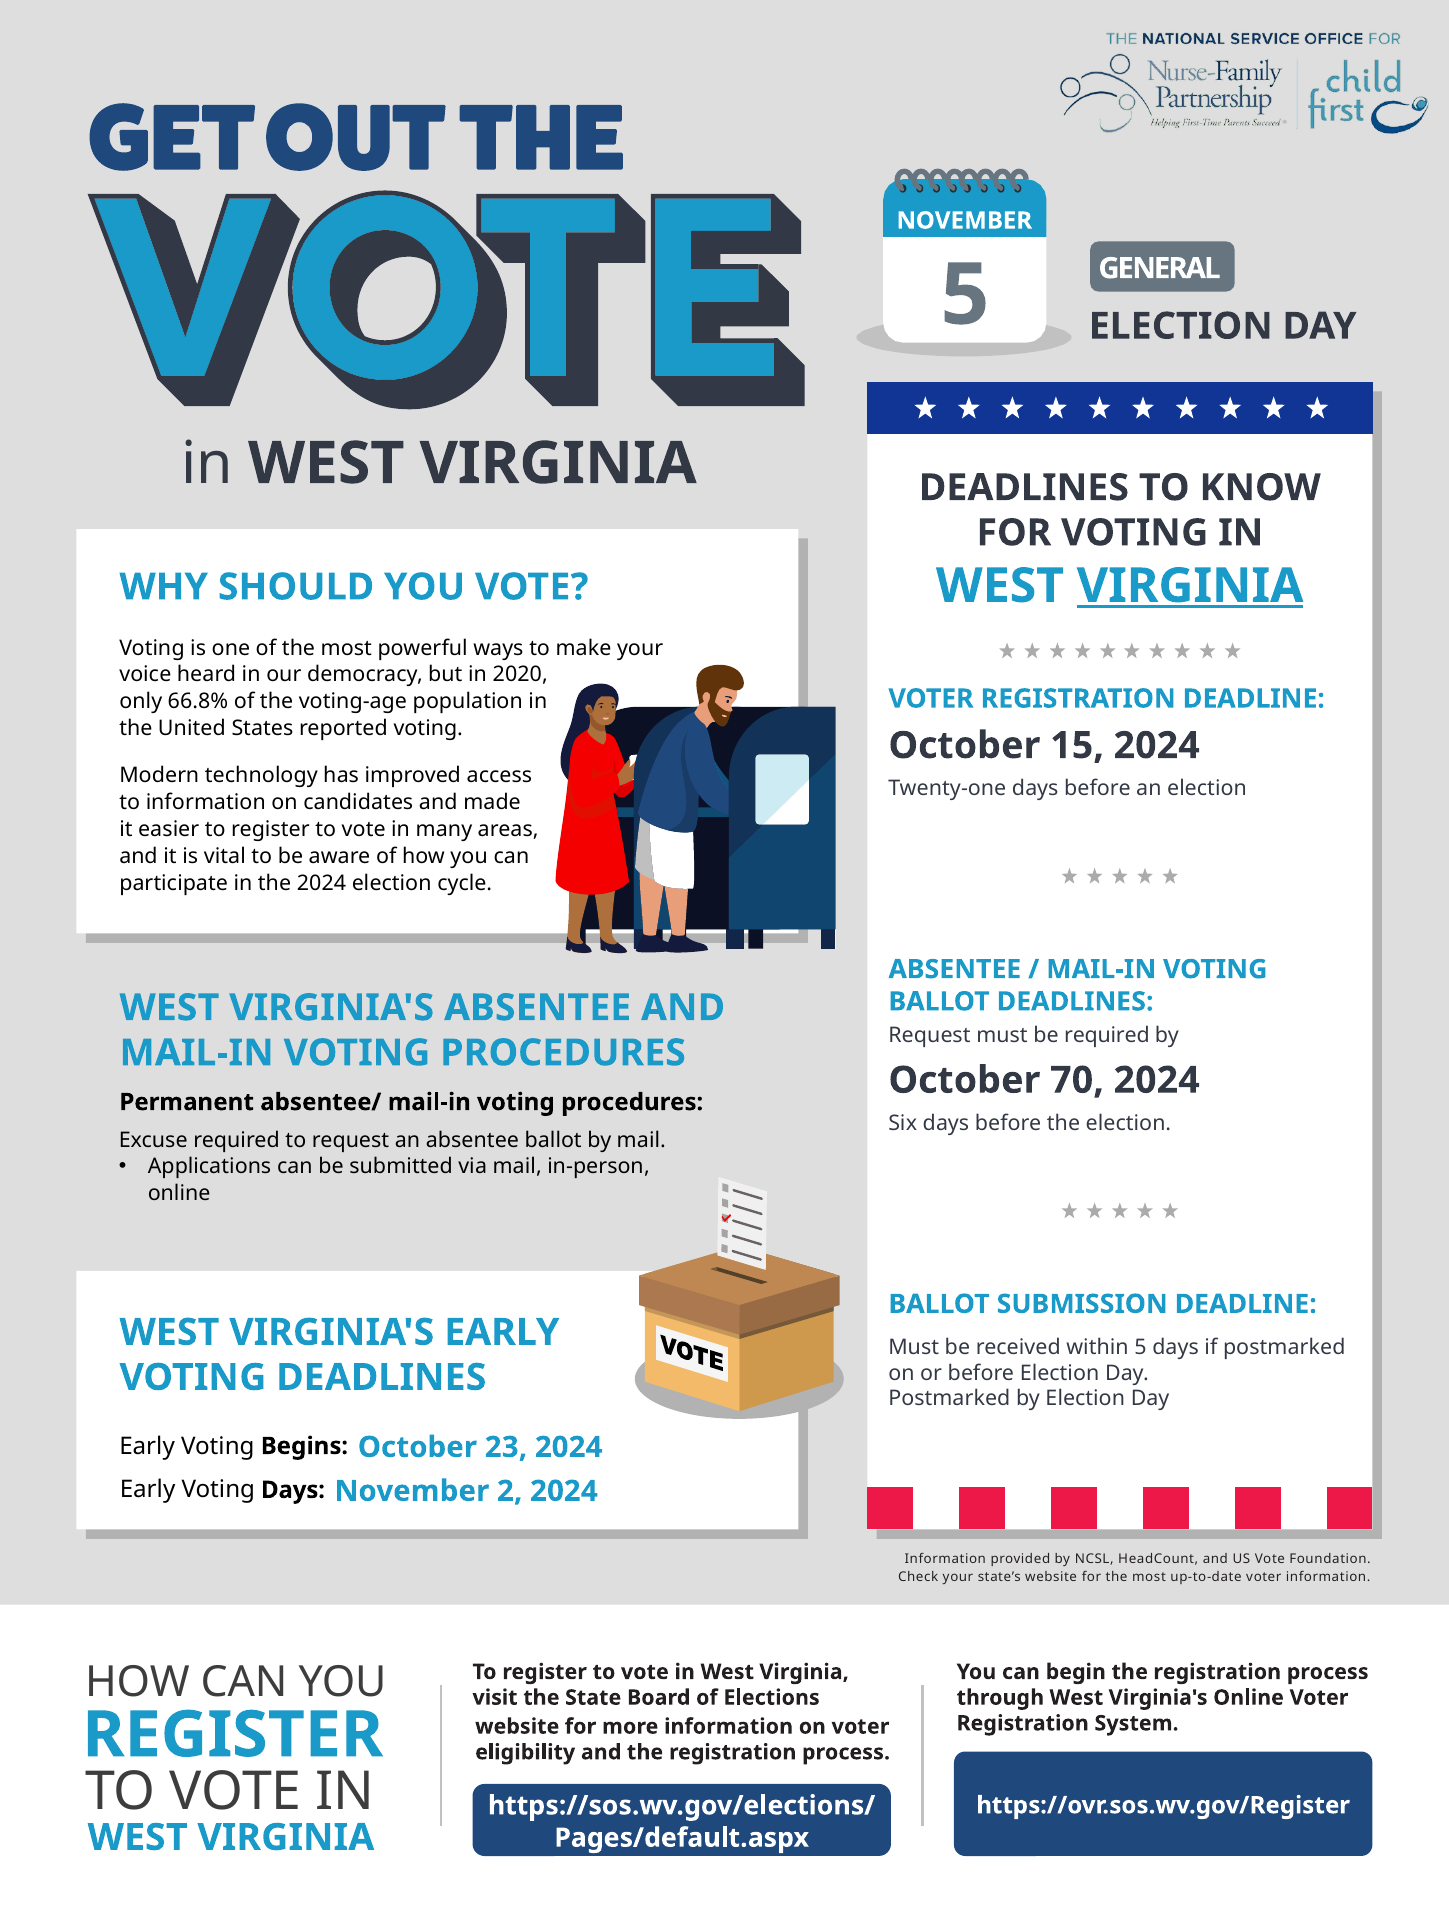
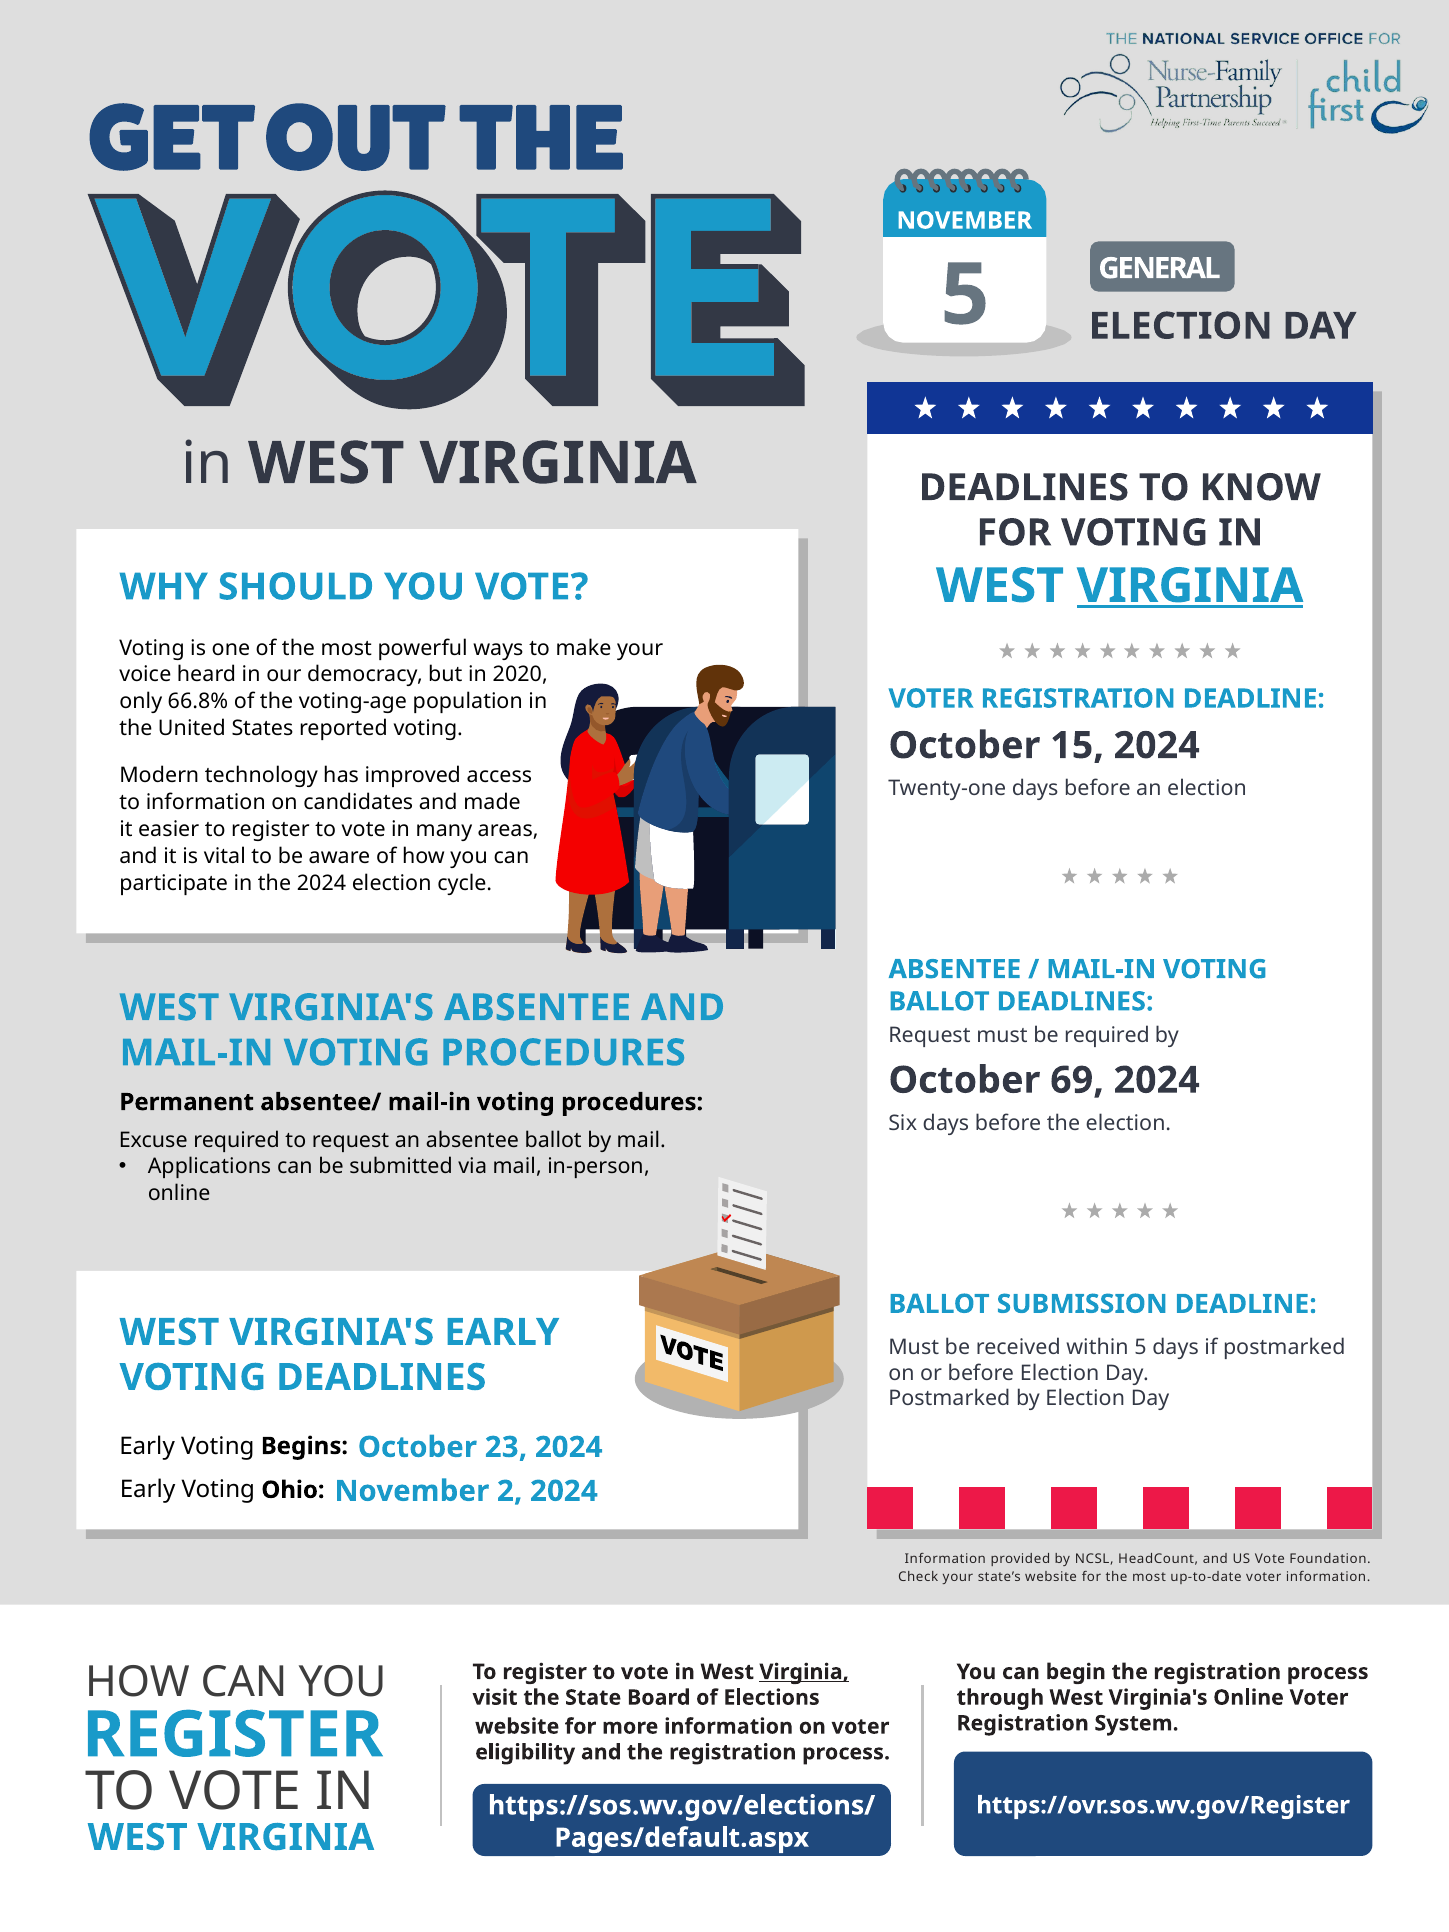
70: 70 -> 69 (1077, 1080)
Voting Days: Days -> Ohio (293, 1490)
Virginia underline: none -> present (804, 1672)
